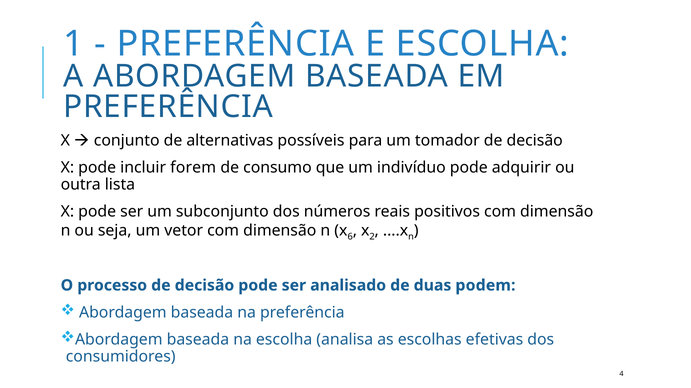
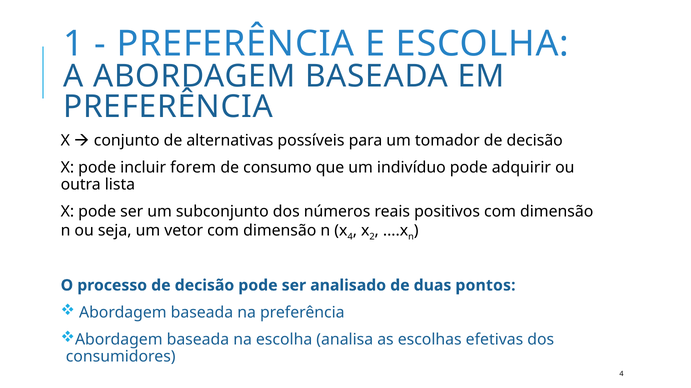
x 6: 6 -> 4 (350, 237)
podem: podem -> pontos (485, 286)
